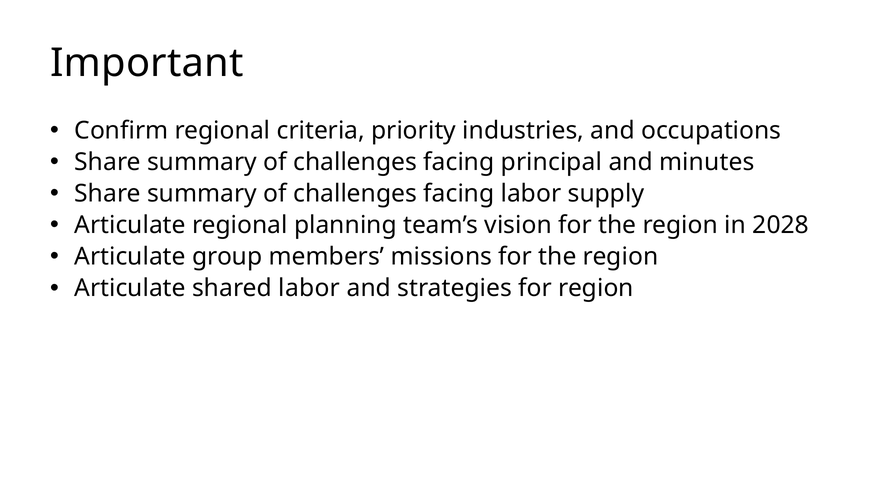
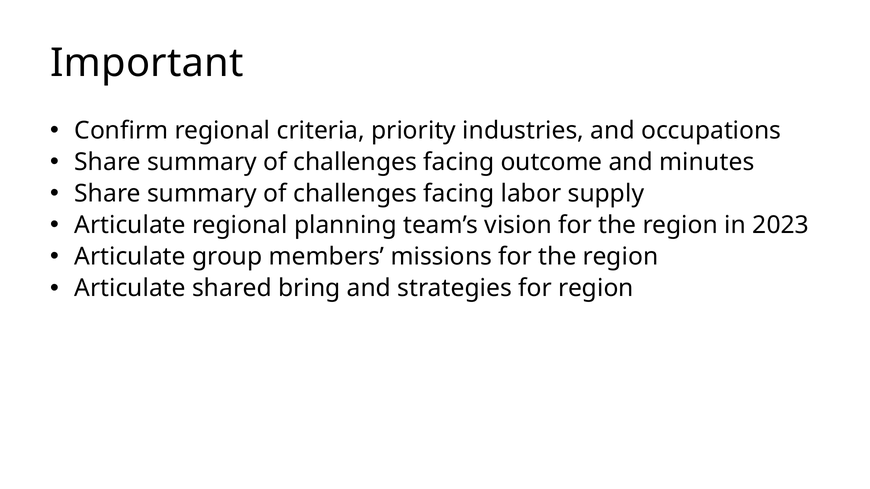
principal: principal -> outcome (552, 162)
2028: 2028 -> 2023 (781, 225)
shared labor: labor -> bring (309, 288)
